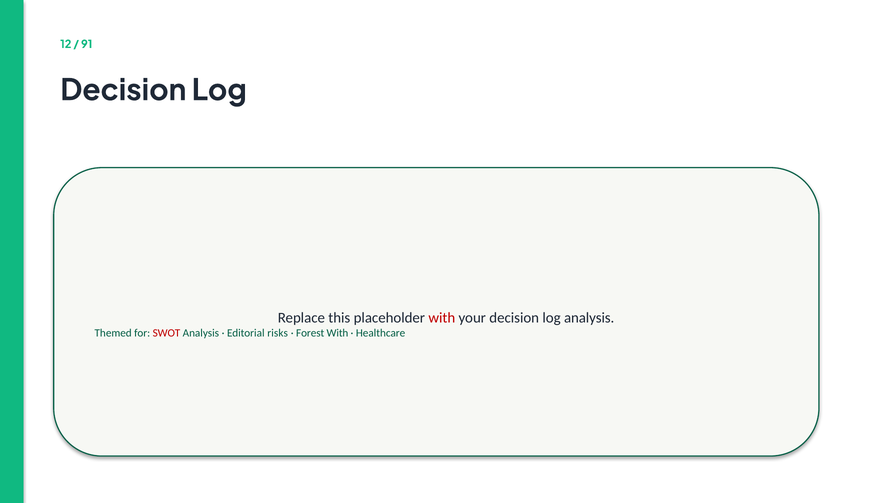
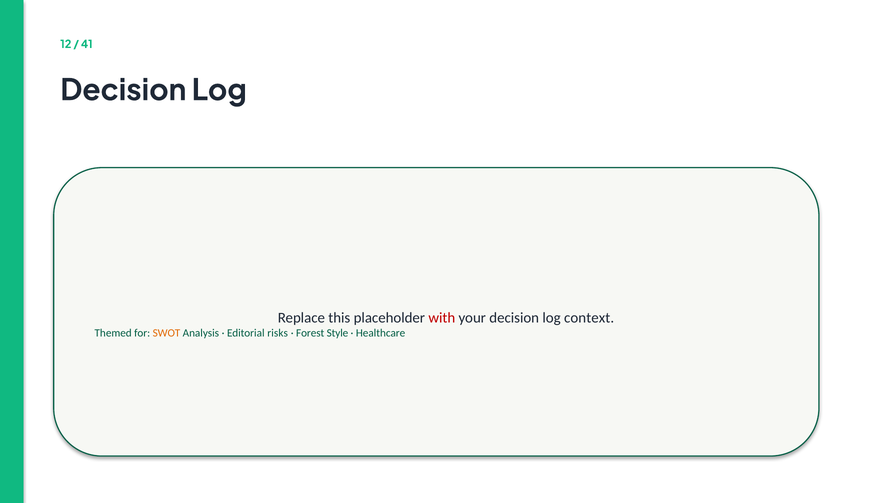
91: 91 -> 41 (87, 44)
log analysis: analysis -> context (589, 318)
SWOT colour: red -> orange (166, 334)
Forest With: With -> Style (337, 334)
